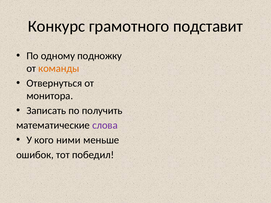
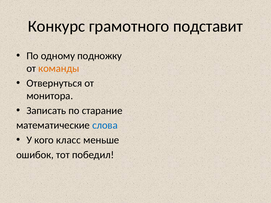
получить: получить -> старание (102, 111)
слова colour: purple -> blue (105, 125)
ними: ними -> класс (68, 140)
